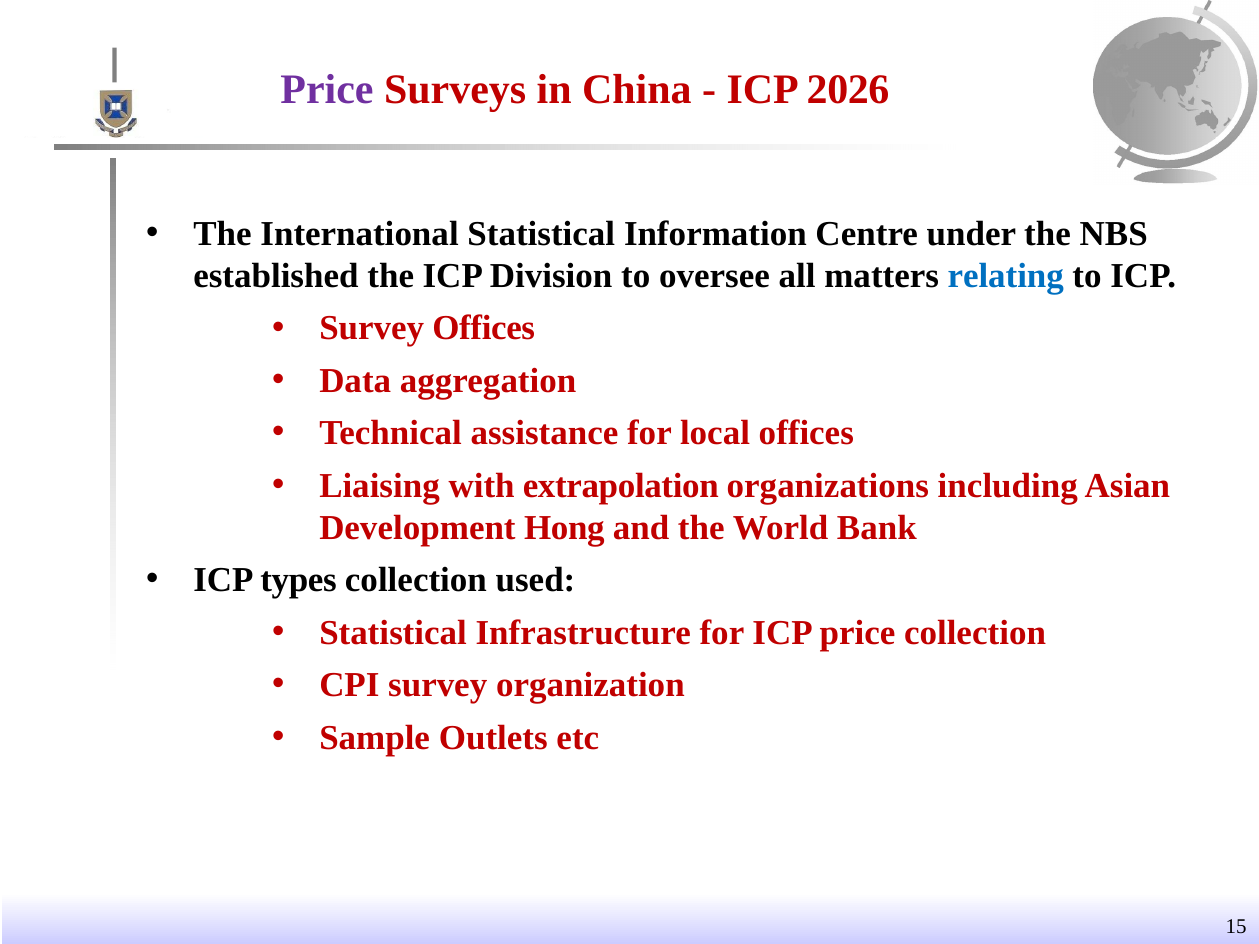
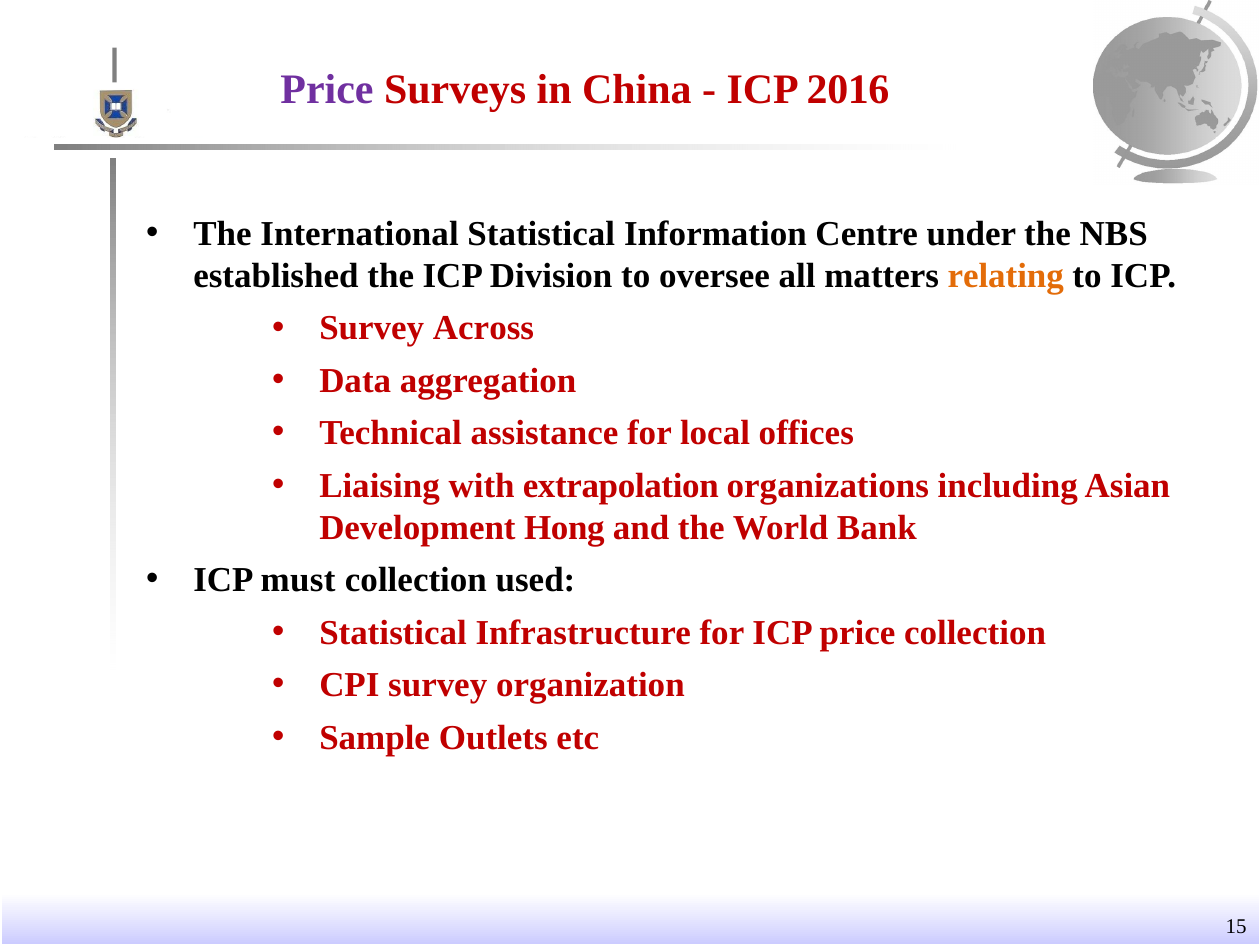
2026: 2026 -> 2016 (848, 90)
relating colour: blue -> orange (1006, 276)
Survey Offices: Offices -> Across (483, 329)
types: types -> must (298, 580)
